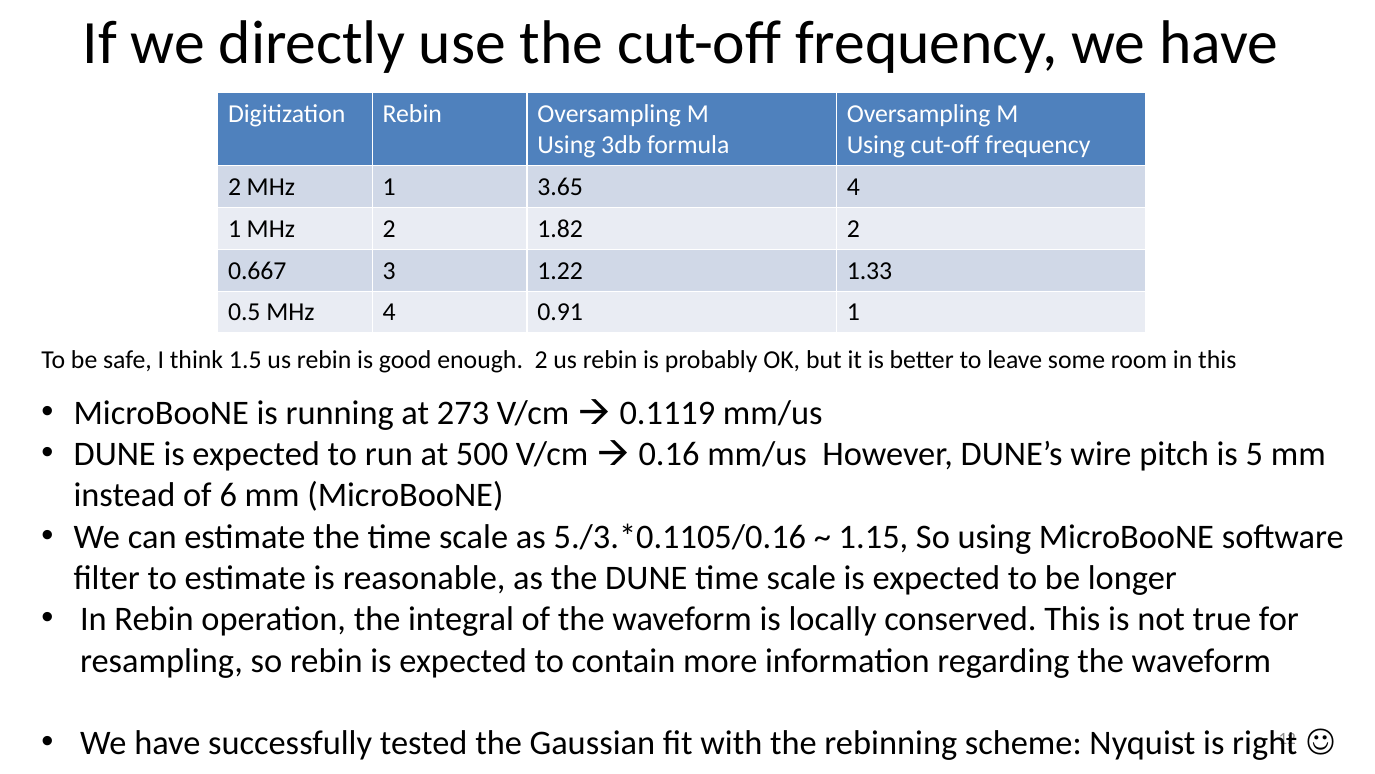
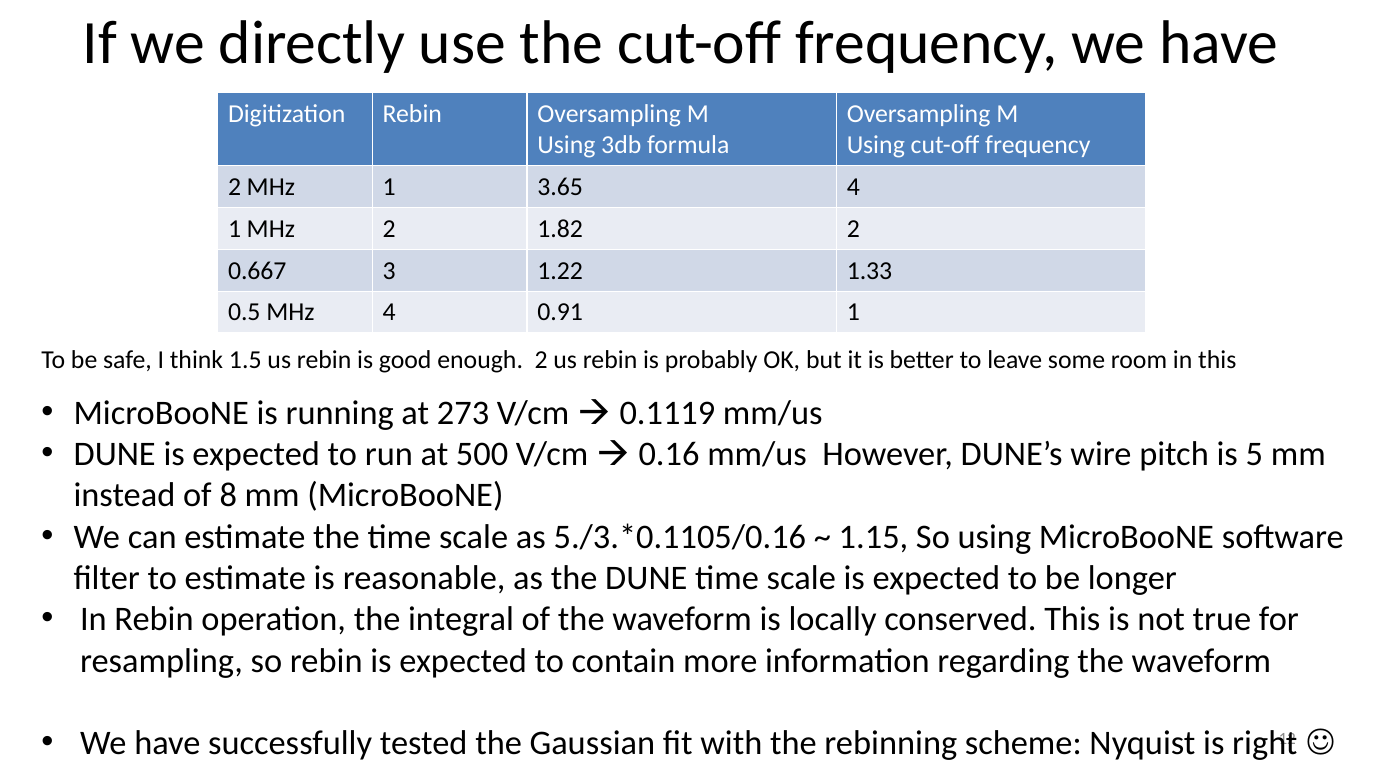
6: 6 -> 8 (228, 495)
